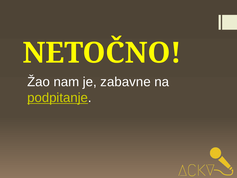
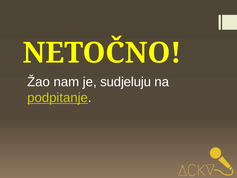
zabavne: zabavne -> sudjeluju (126, 82)
